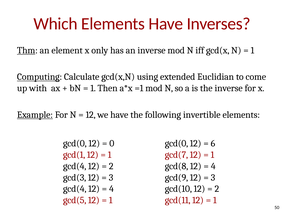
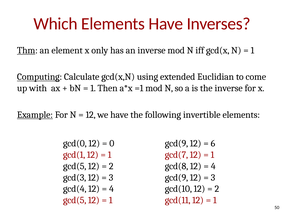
gcd(0: gcd(0 -> gcd(9 (176, 143)
gcd(4: gcd(4 -> gcd(5 (75, 166)
